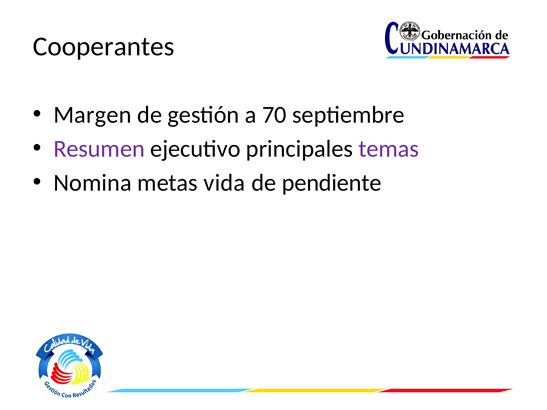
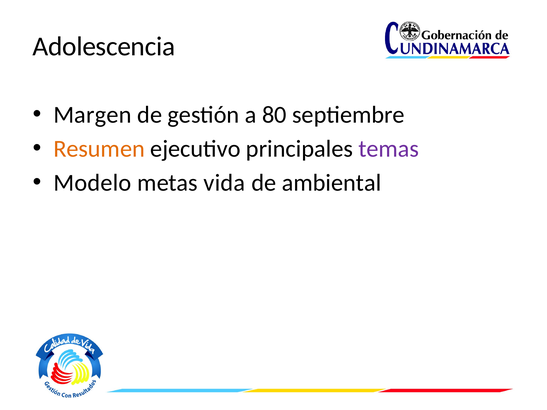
Cooperantes: Cooperantes -> Adolescencia (104, 46)
70: 70 -> 80 (274, 115)
Resumen colour: purple -> orange (99, 149)
Nomina: Nomina -> Modelo (92, 183)
pendiente: pendiente -> ambiental (332, 183)
